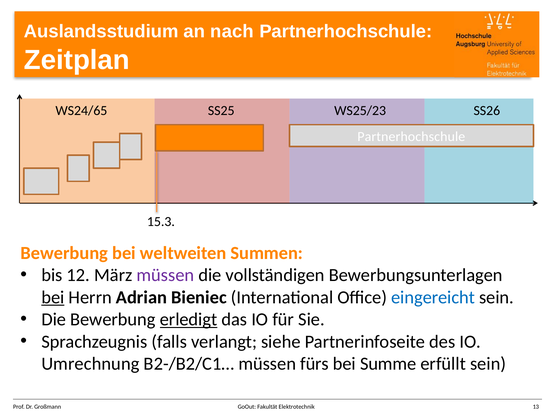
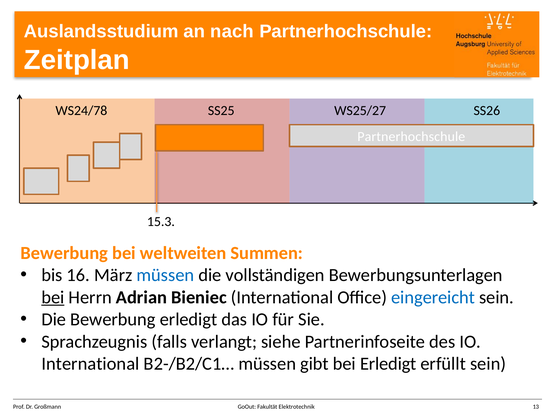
WS24/65: WS24/65 -> WS24/78 (81, 110)
WS25/23: WS25/23 -> WS25/27 (360, 110)
12: 12 -> 16 (78, 275)
müssen colour: purple -> blue (165, 275)
erledigt underline: present -> none (189, 319)
Umrechnung: Umrechnung -> International (90, 364)
fürs: fürs -> gibt (314, 364)
bei Summe: Summe -> Erledigt (388, 364)
